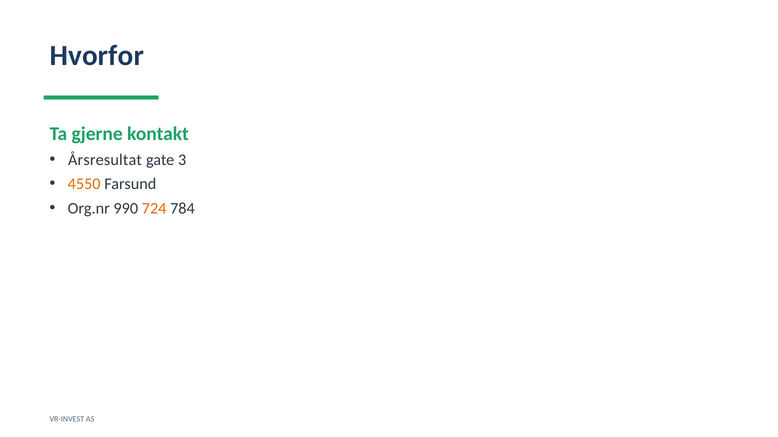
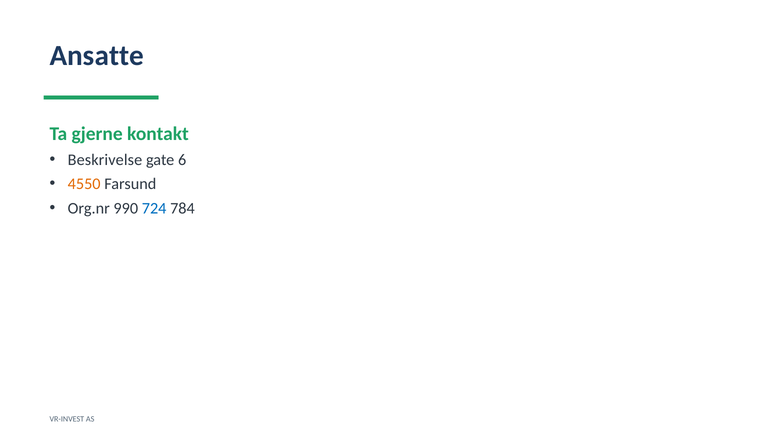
Hvorfor: Hvorfor -> Ansatte (97, 56)
Årsresultat: Årsresultat -> Beskrivelse (105, 160)
3: 3 -> 6 (182, 160)
724 colour: orange -> blue (154, 209)
